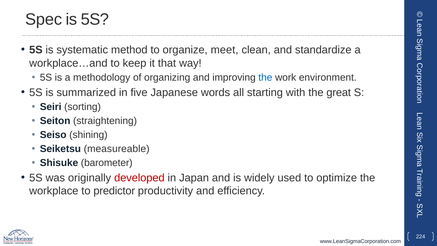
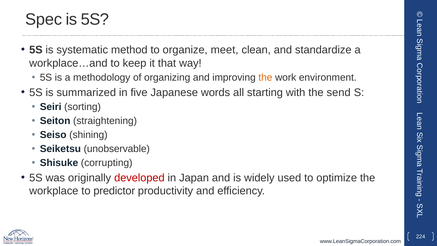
the colour: blue -> orange (265, 78)
great: great -> send (339, 92)
measureable: measureable -> unobservable (117, 149)
barometer: barometer -> corrupting (107, 163)
